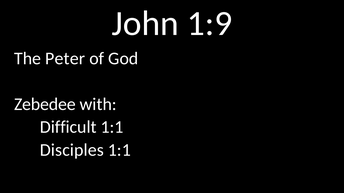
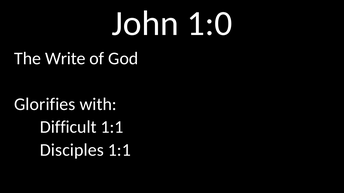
1:9: 1:9 -> 1:0 (210, 24)
Peter: Peter -> Write (65, 59)
Zebedee: Zebedee -> Glorifies (45, 104)
